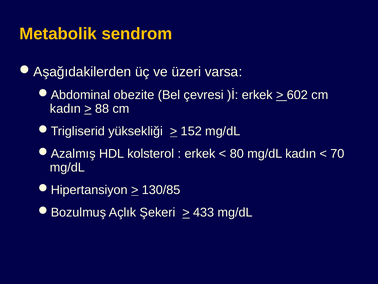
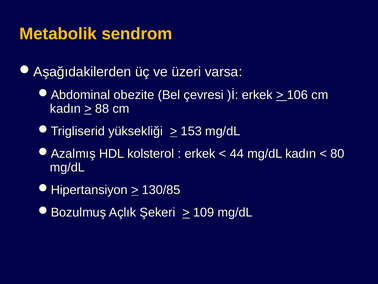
602: 602 -> 106 (297, 95)
152: 152 -> 153 (191, 131)
80: 80 -> 44 (237, 153)
70: 70 -> 80 (337, 153)
433: 433 -> 109 (204, 212)
